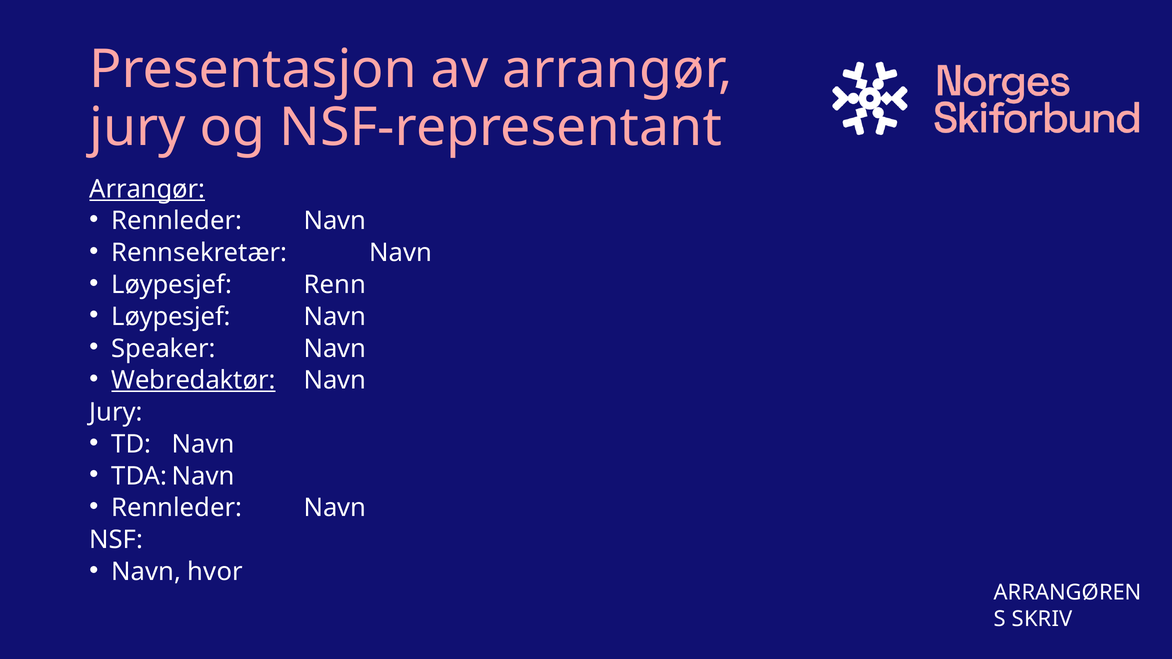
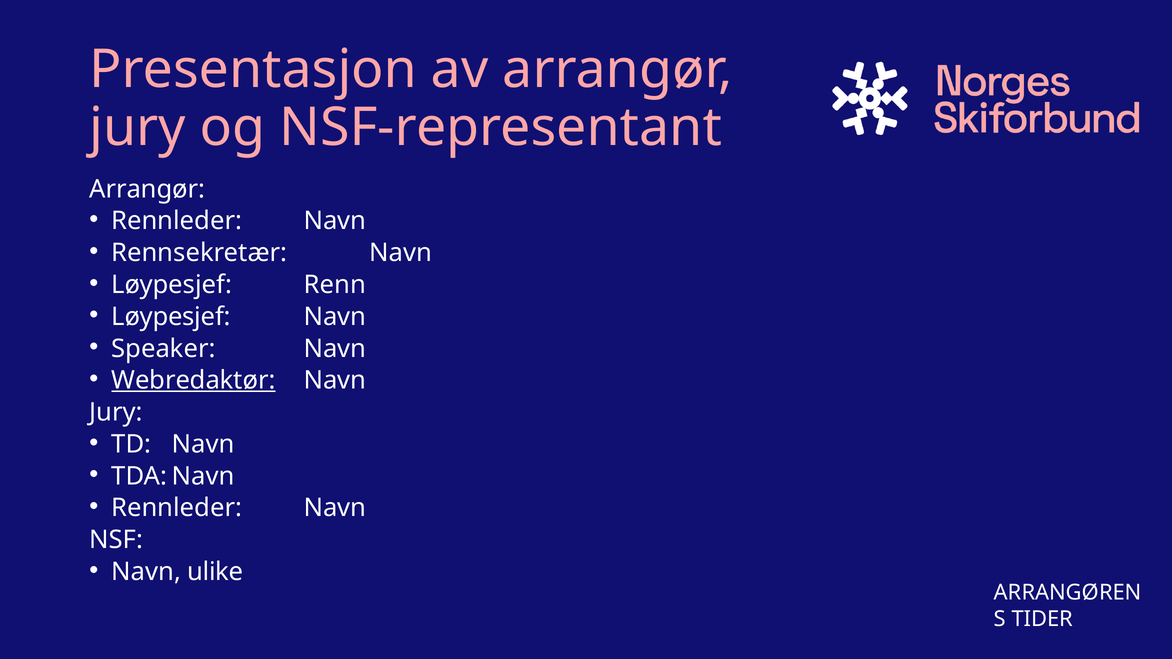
Arrangør underline: present -> none (147, 189)
hvor: hvor -> ulike (215, 572)
SKRIV: SKRIV -> TIDER (1042, 619)
